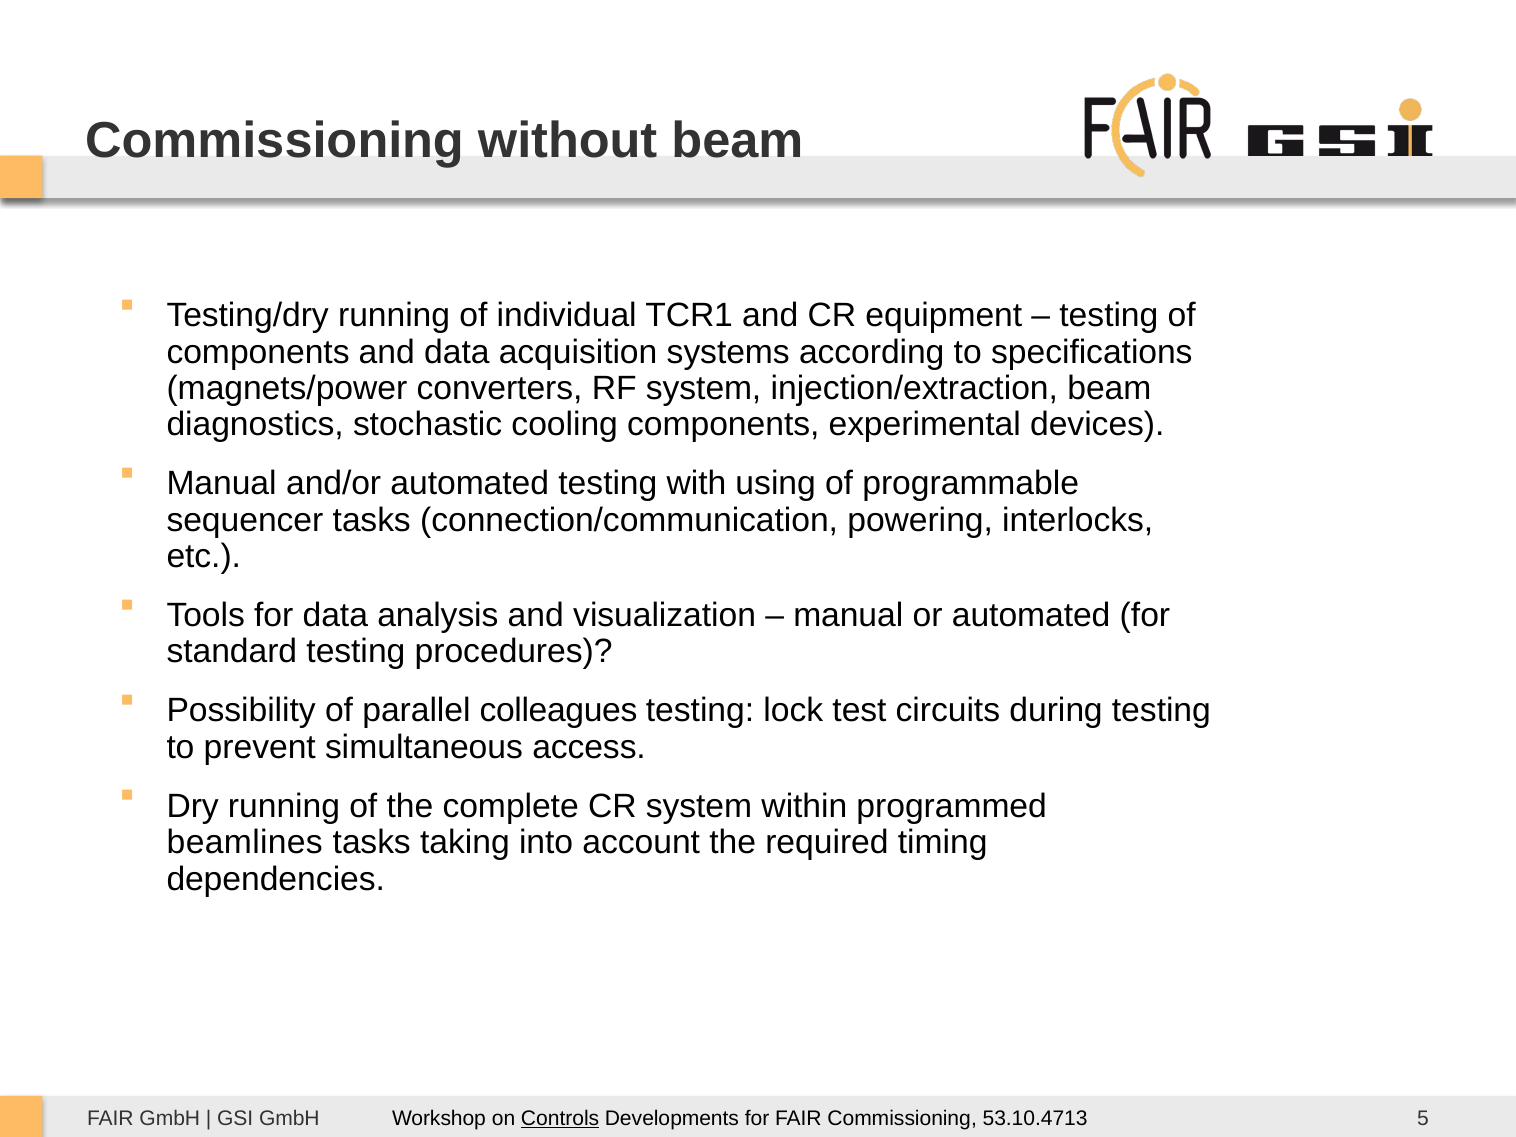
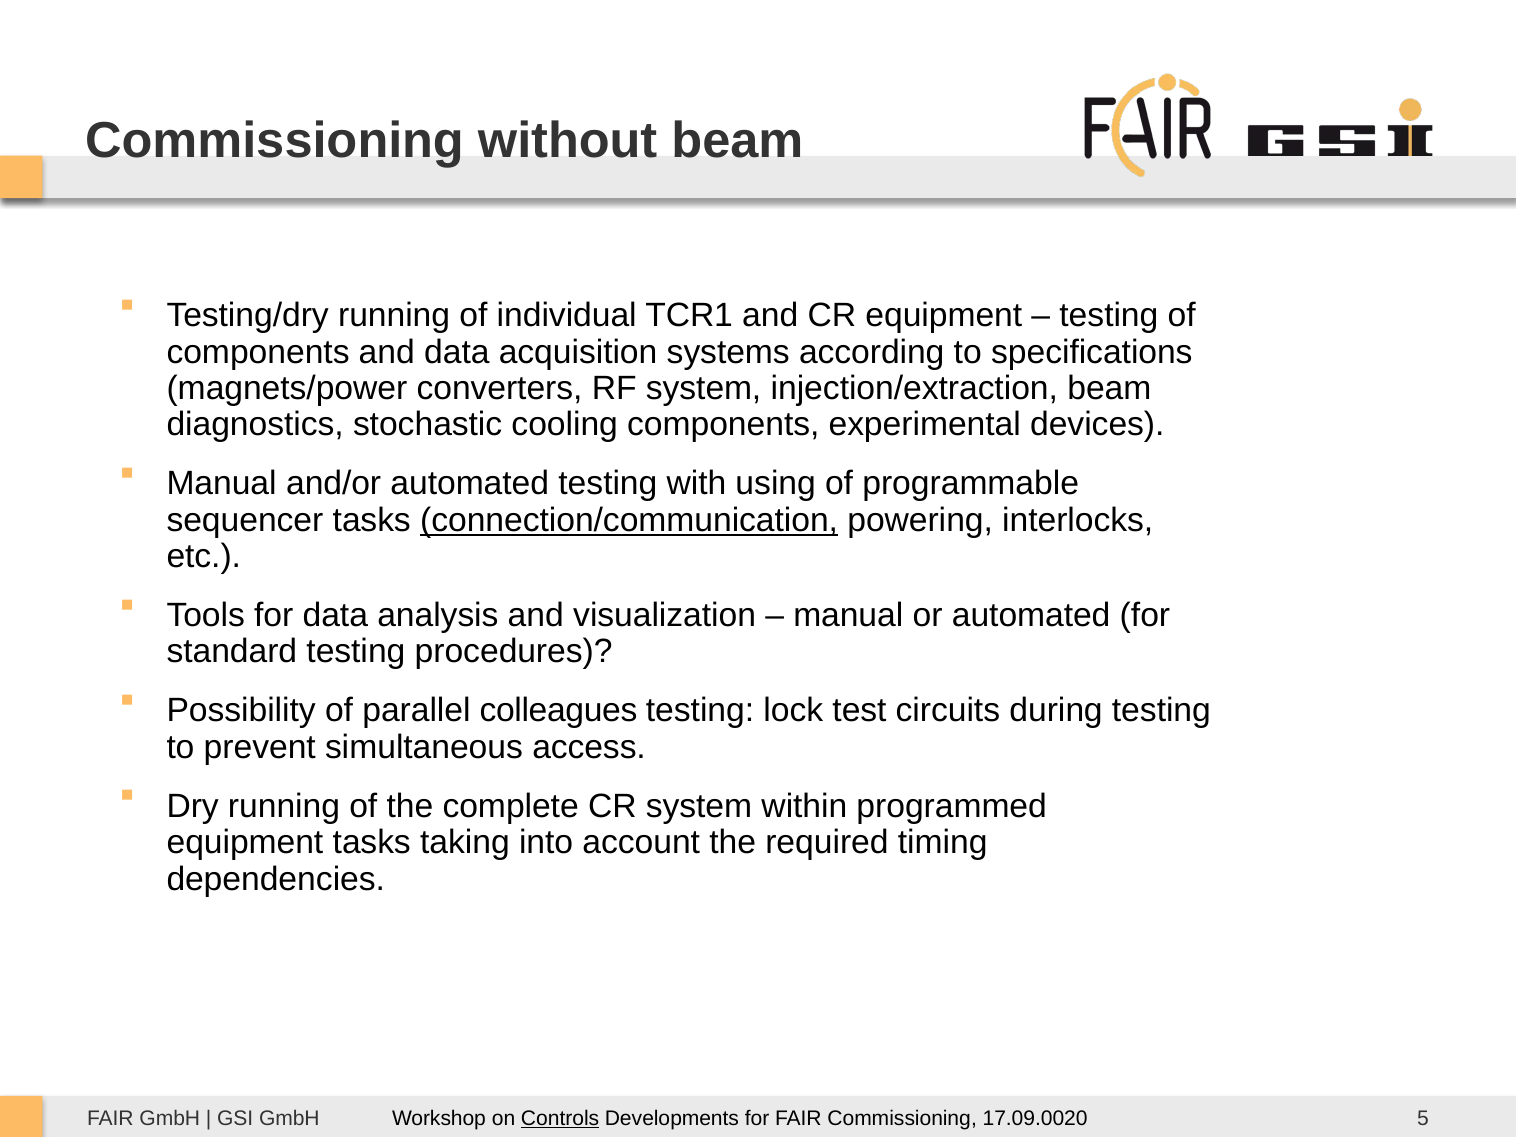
connection/communication underline: none -> present (629, 520)
beamlines: beamlines -> equipment (245, 843)
53.10.4713: 53.10.4713 -> 17.09.0020 (1035, 1119)
